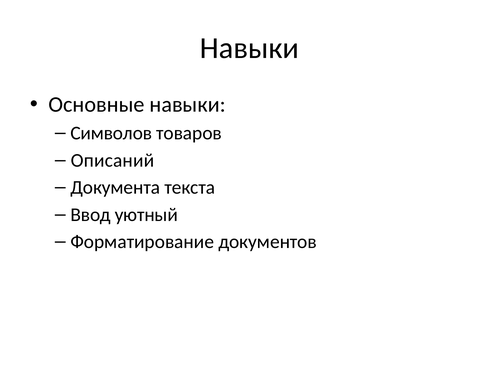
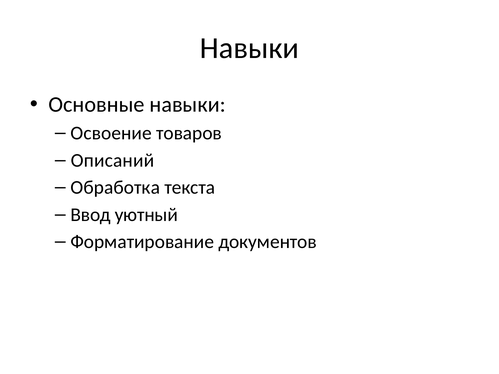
Символов: Символов -> Освоение (111, 133)
Документа: Документа -> Обработка (115, 188)
